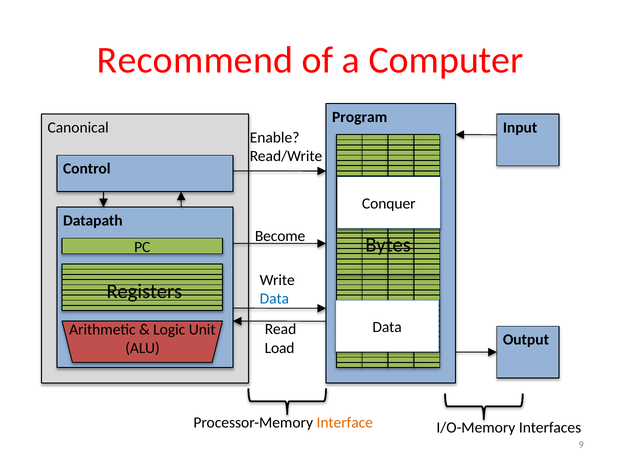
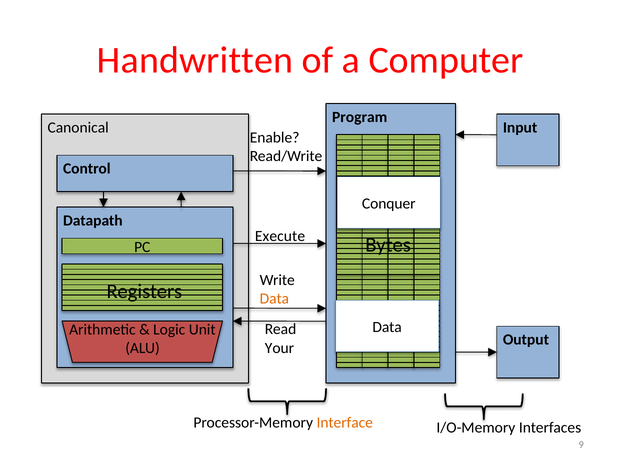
Recommend: Recommend -> Handwritten (195, 60)
Become: Become -> Execute (280, 236)
Data colour: blue -> orange (274, 299)
Load: Load -> Your (279, 348)
